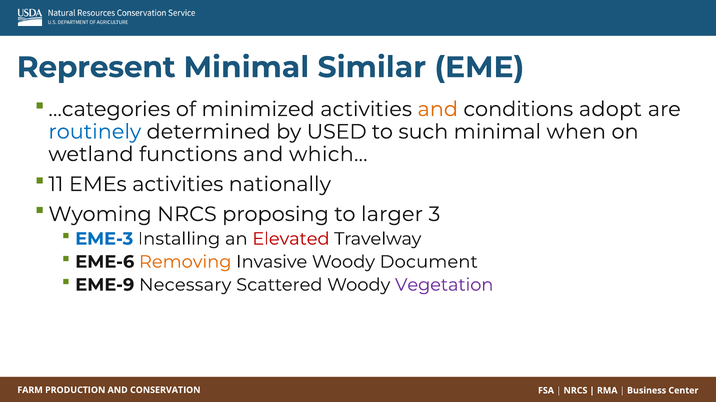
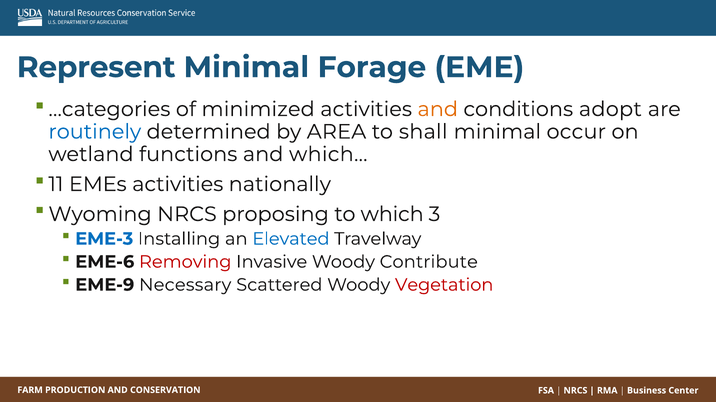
Similar: Similar -> Forage (372, 67)
USED: USED -> AREA (336, 132)
such: such -> shall (423, 132)
when: when -> occur (576, 132)
larger: larger -> which (392, 215)
Elevated colour: red -> blue (291, 239)
Removing colour: orange -> red (185, 262)
Document: Document -> Contribute (429, 262)
Vegetation colour: purple -> red (444, 285)
